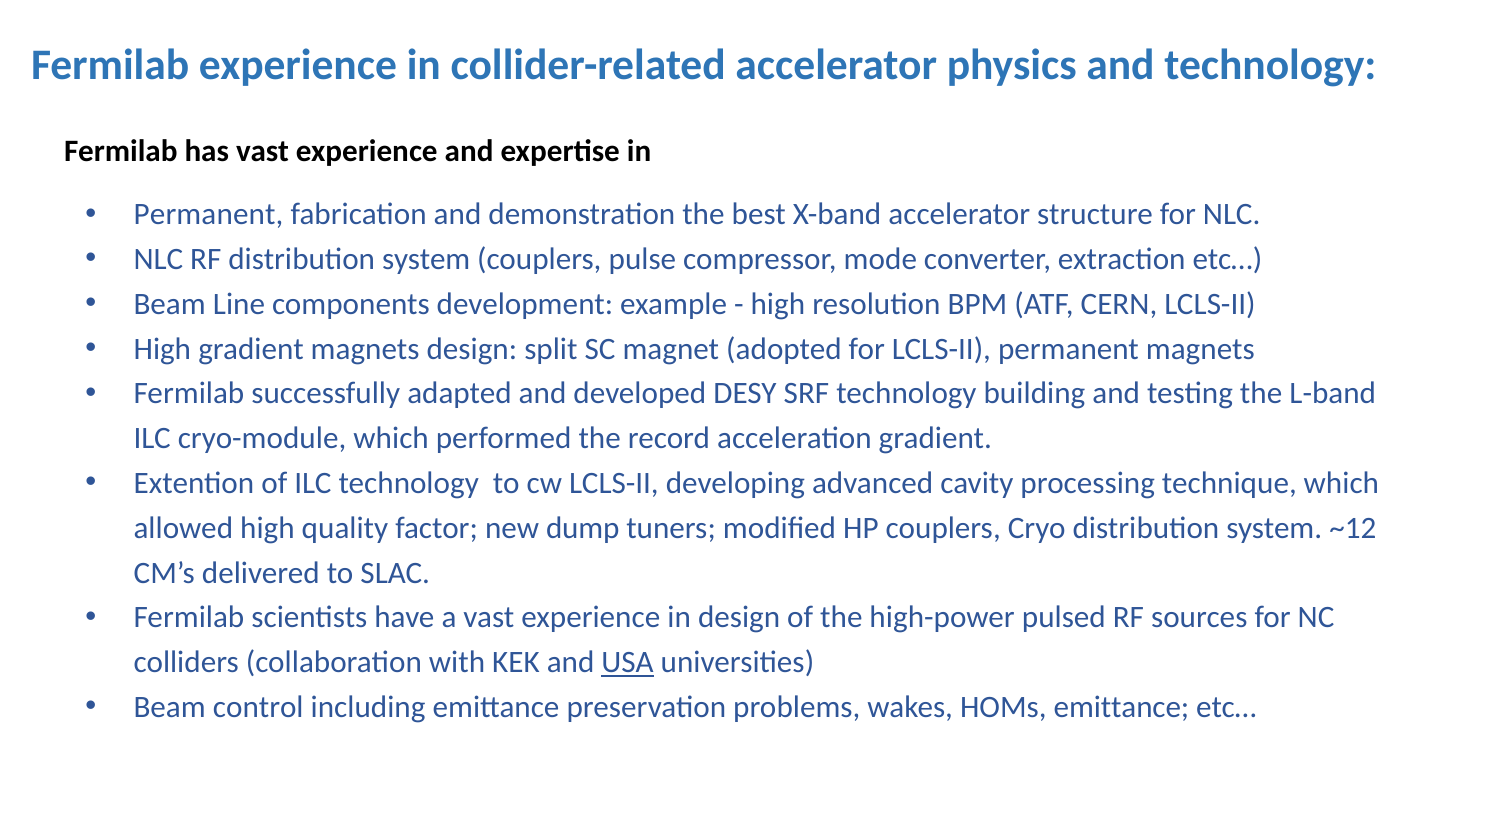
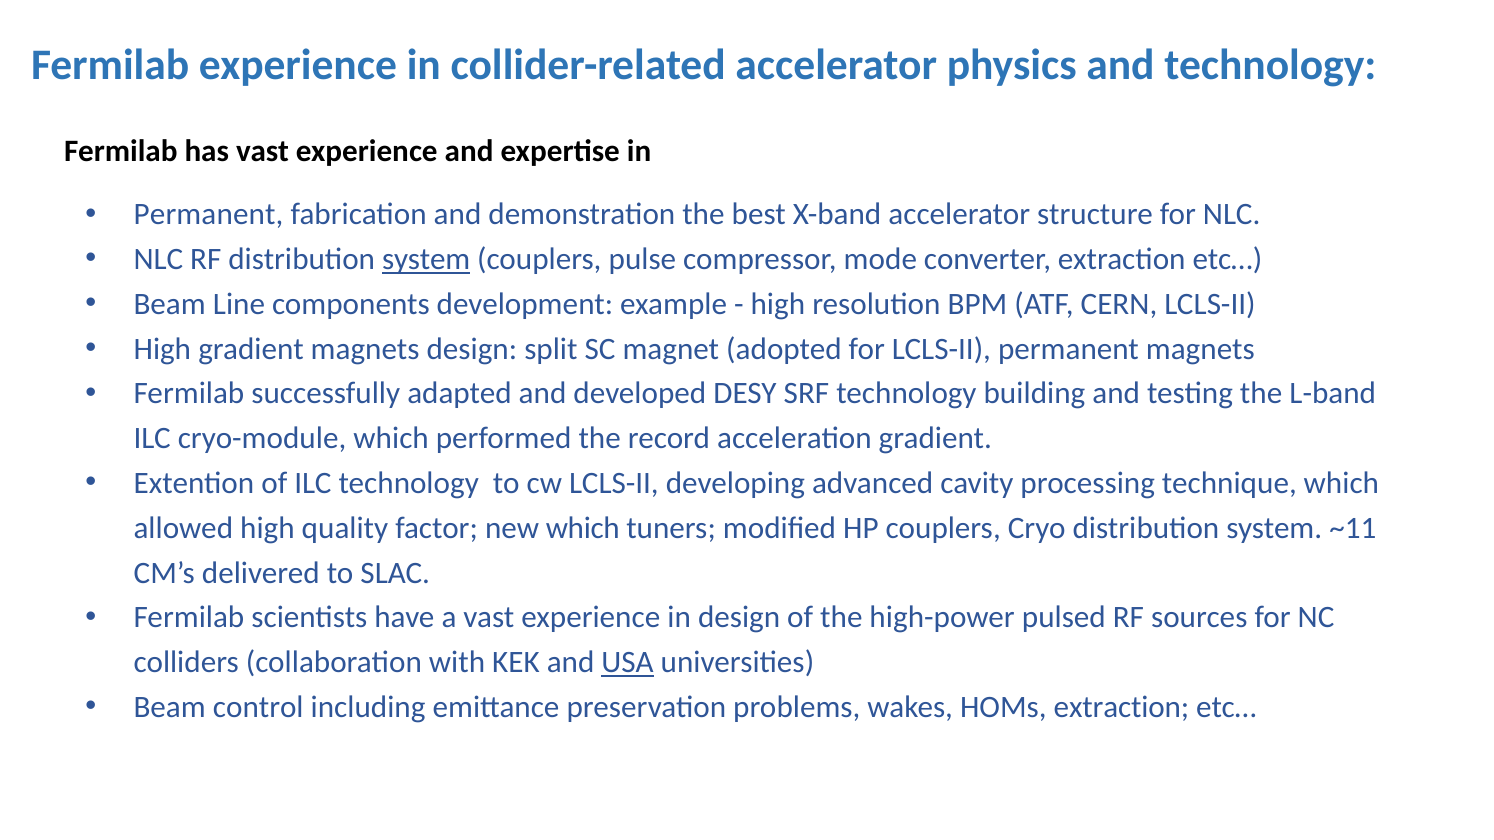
system underline: none -> present (426, 259)
new dump: dump -> which (583, 528)
~12: ~12 -> ~11 (1353, 528)
HOMs emittance: emittance -> extraction (1121, 708)
